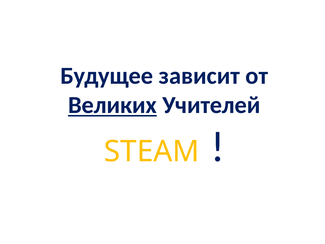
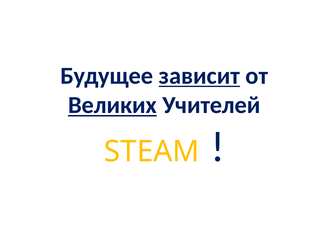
зависит underline: none -> present (199, 76)
